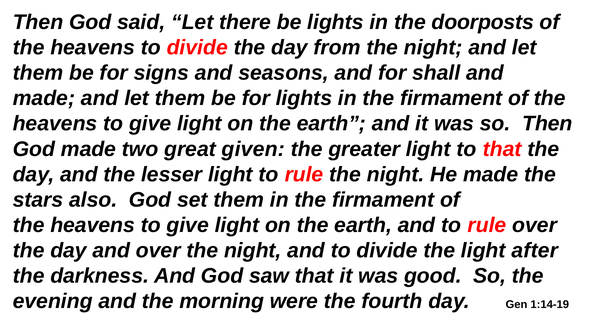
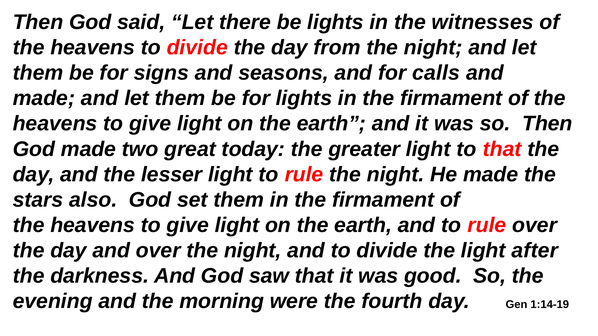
doorposts: doorposts -> witnesses (483, 22)
shall: shall -> calls (436, 73)
given: given -> today (253, 149)
